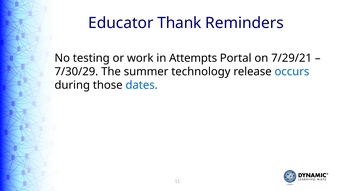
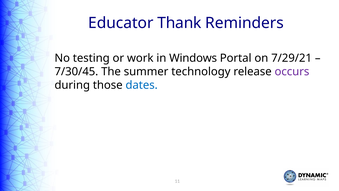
Attempts: Attempts -> Windows (193, 58)
7/30/29: 7/30/29 -> 7/30/45 (76, 72)
occurs colour: blue -> purple (292, 72)
